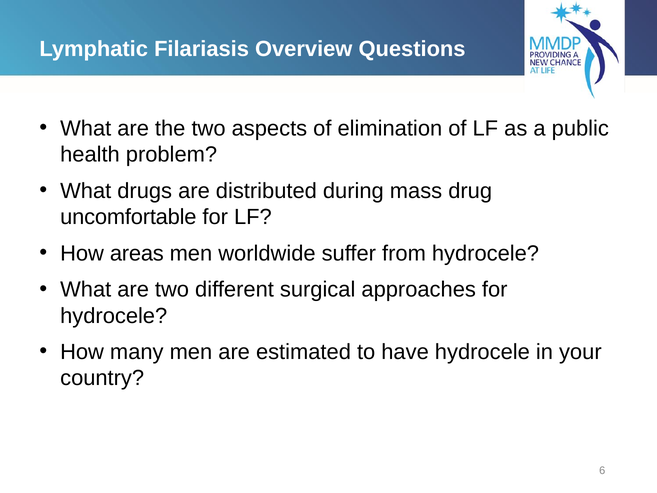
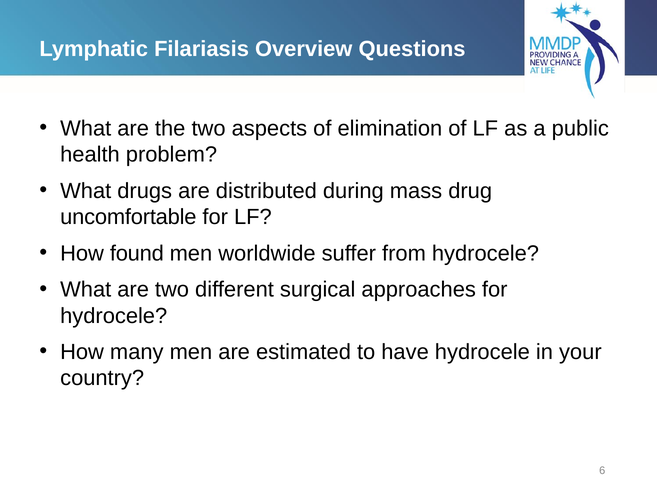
areas: areas -> found (137, 253)
